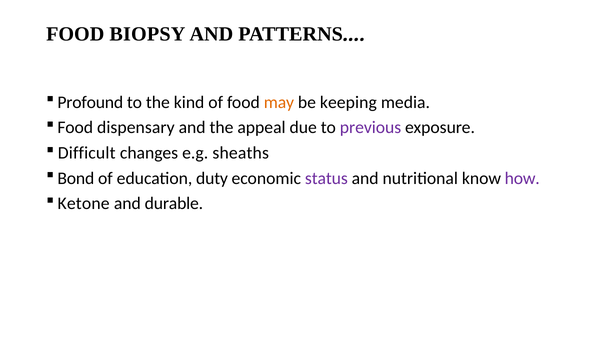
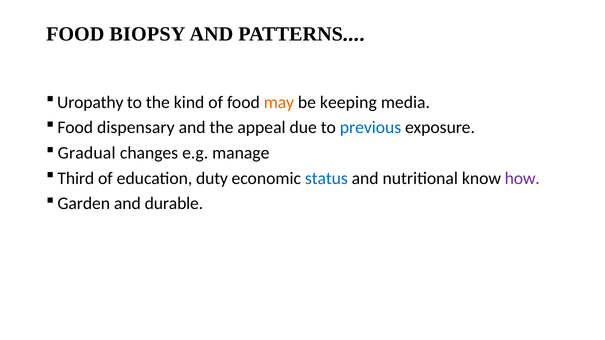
Profound: Profound -> Uropathy (90, 102)
previous colour: purple -> blue (370, 128)
Difficult: Difficult -> Gradual (87, 153)
sheaths: sheaths -> manage (241, 153)
Bond: Bond -> Third (76, 178)
status colour: purple -> blue (326, 178)
Ketone: Ketone -> Garden (84, 204)
